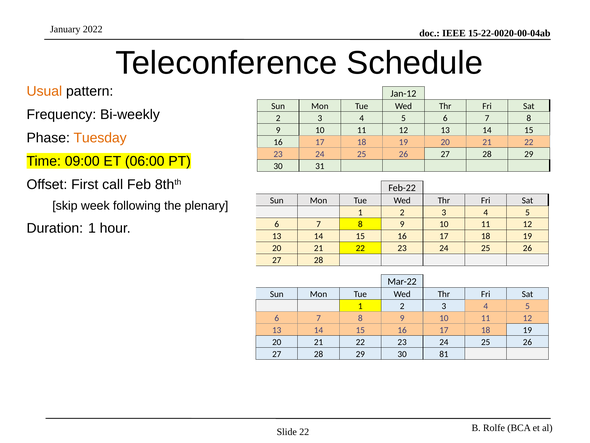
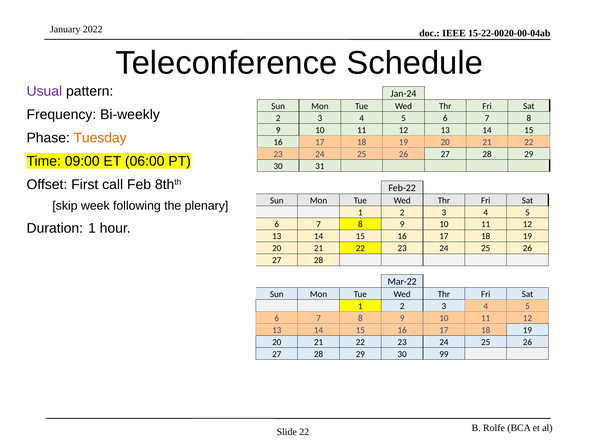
Usual colour: orange -> purple (44, 91)
Jan-12: Jan-12 -> Jan-24 (403, 94)
81: 81 -> 99 (444, 354)
